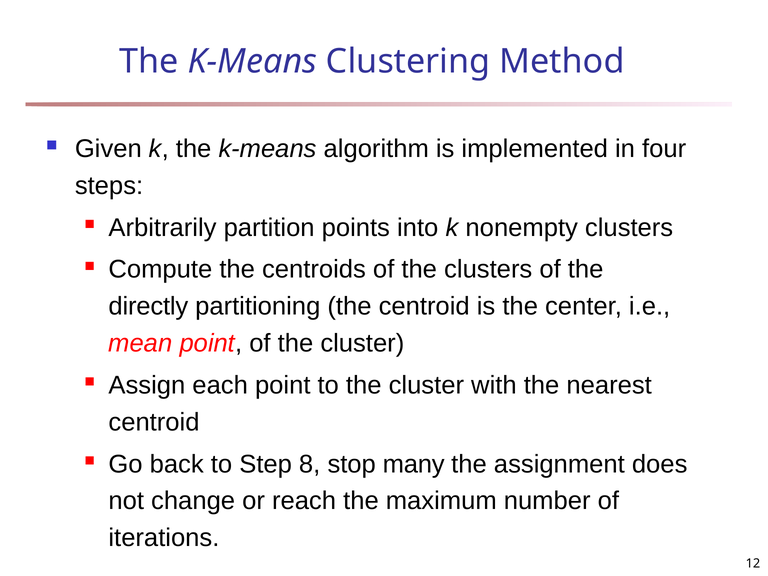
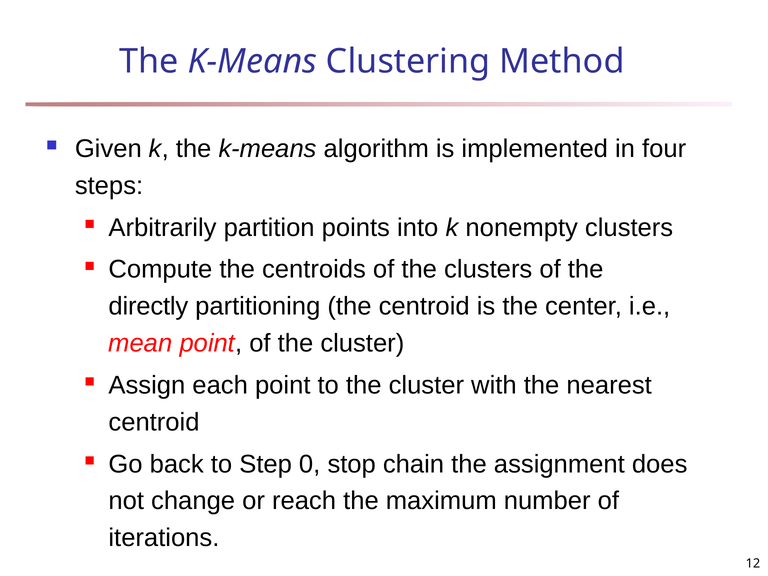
8: 8 -> 0 (310, 464)
many: many -> chain (414, 464)
